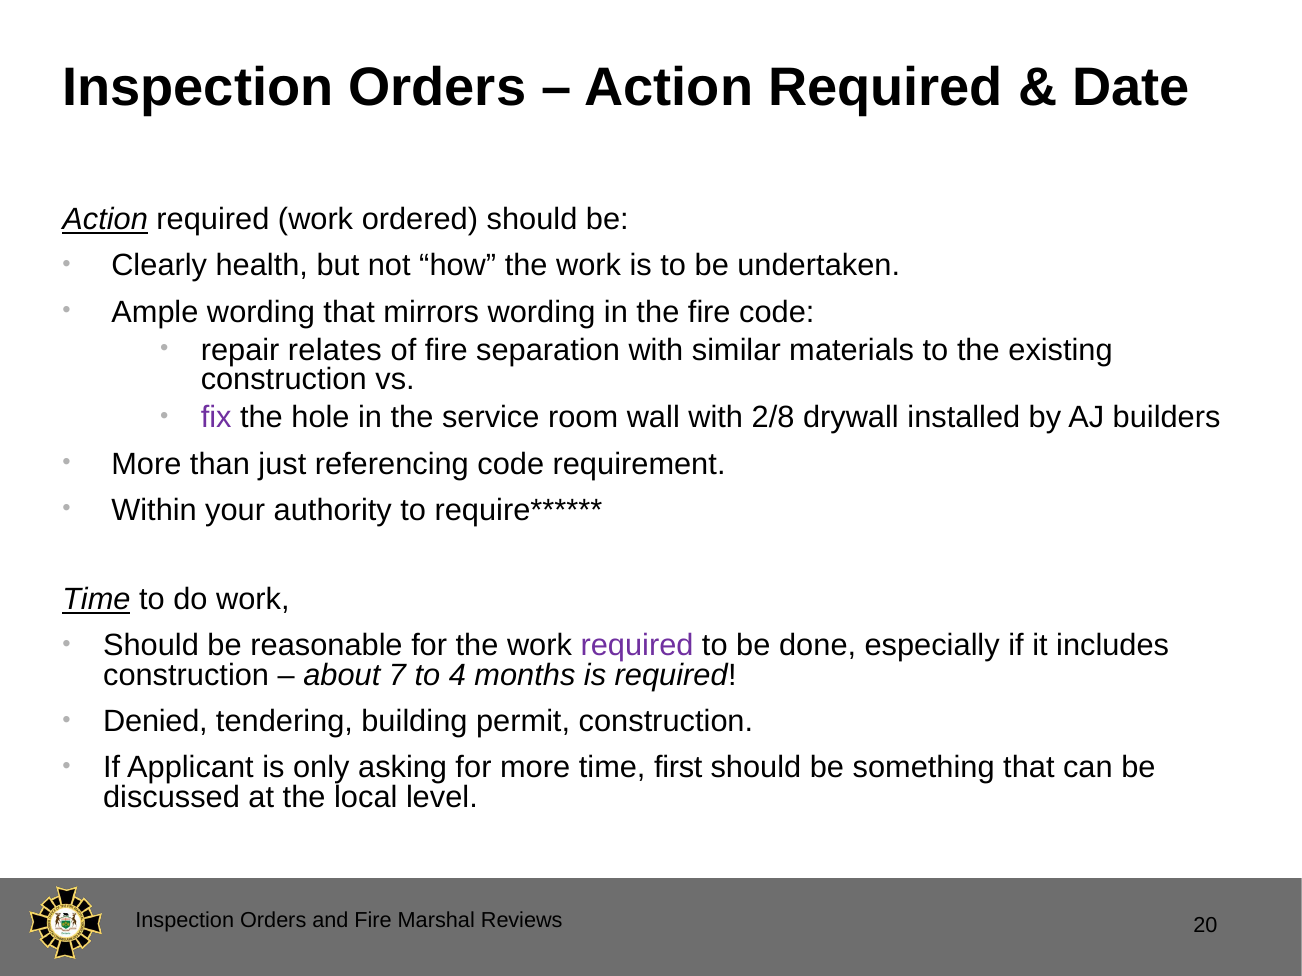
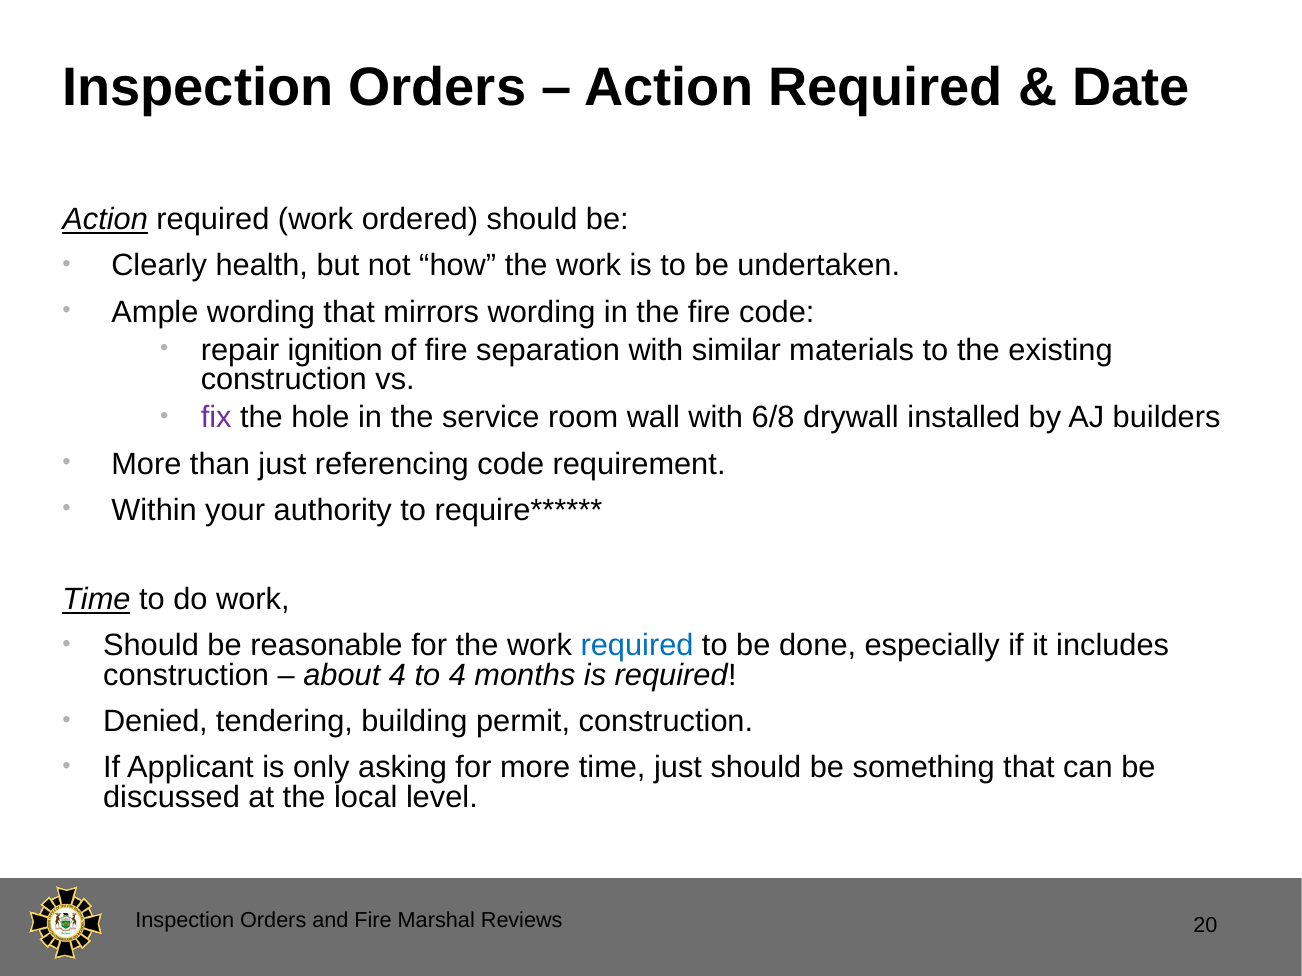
relates: relates -> ignition (335, 350)
2/8: 2/8 -> 6/8 (773, 418)
required colour: purple -> blue (637, 646)
about 7: 7 -> 4 (397, 676)
time first: first -> just (678, 768)
